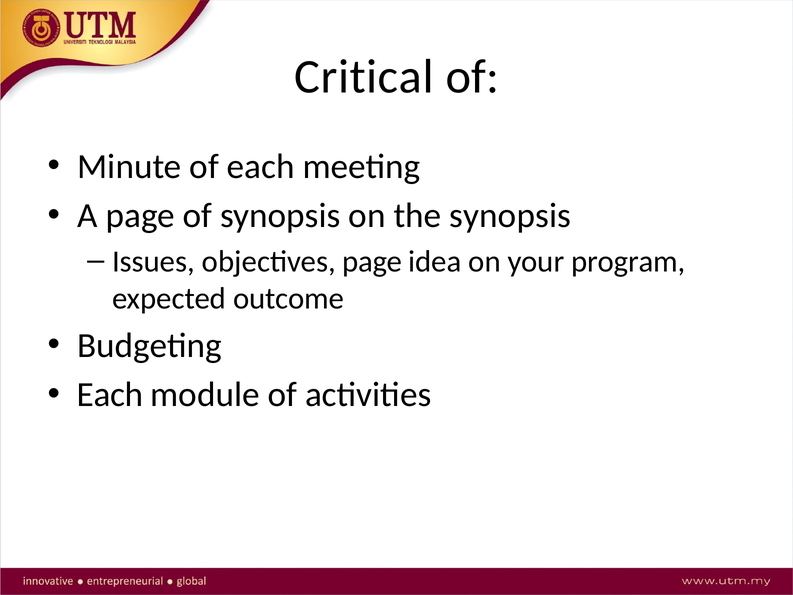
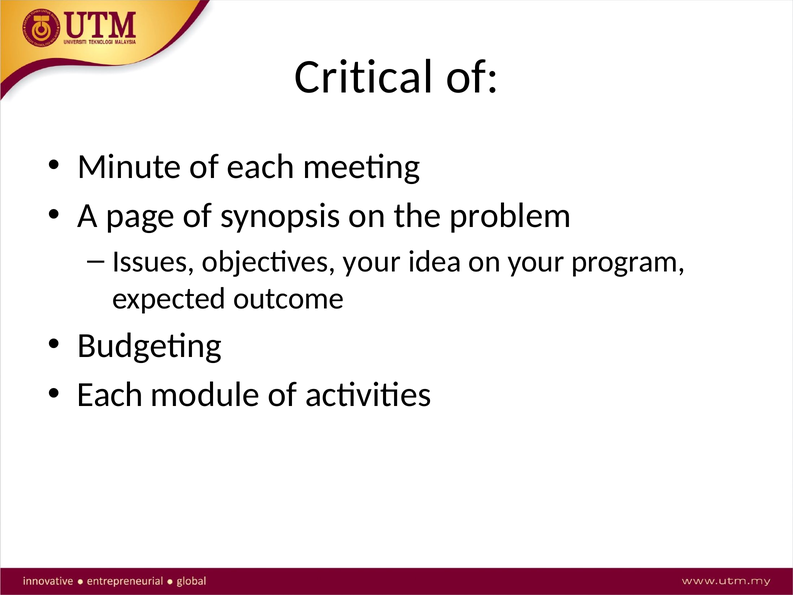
the synopsis: synopsis -> problem (510, 216)
objectives page: page -> your (372, 261)
